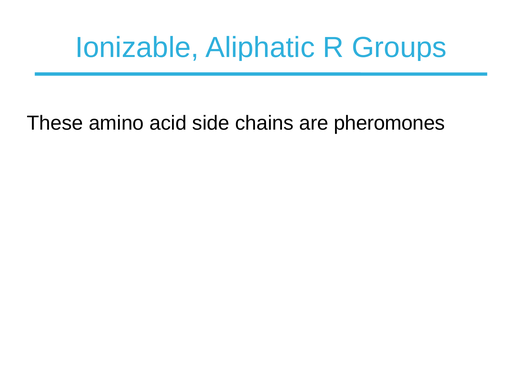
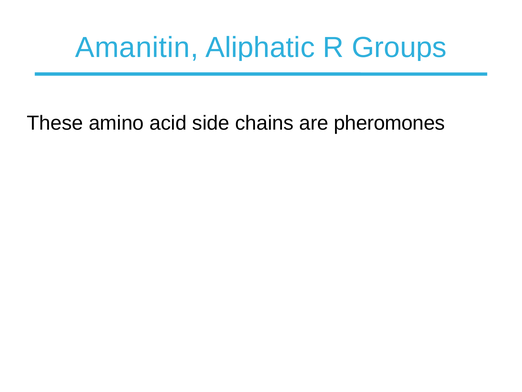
Ionizable: Ionizable -> Amanitin (137, 48)
